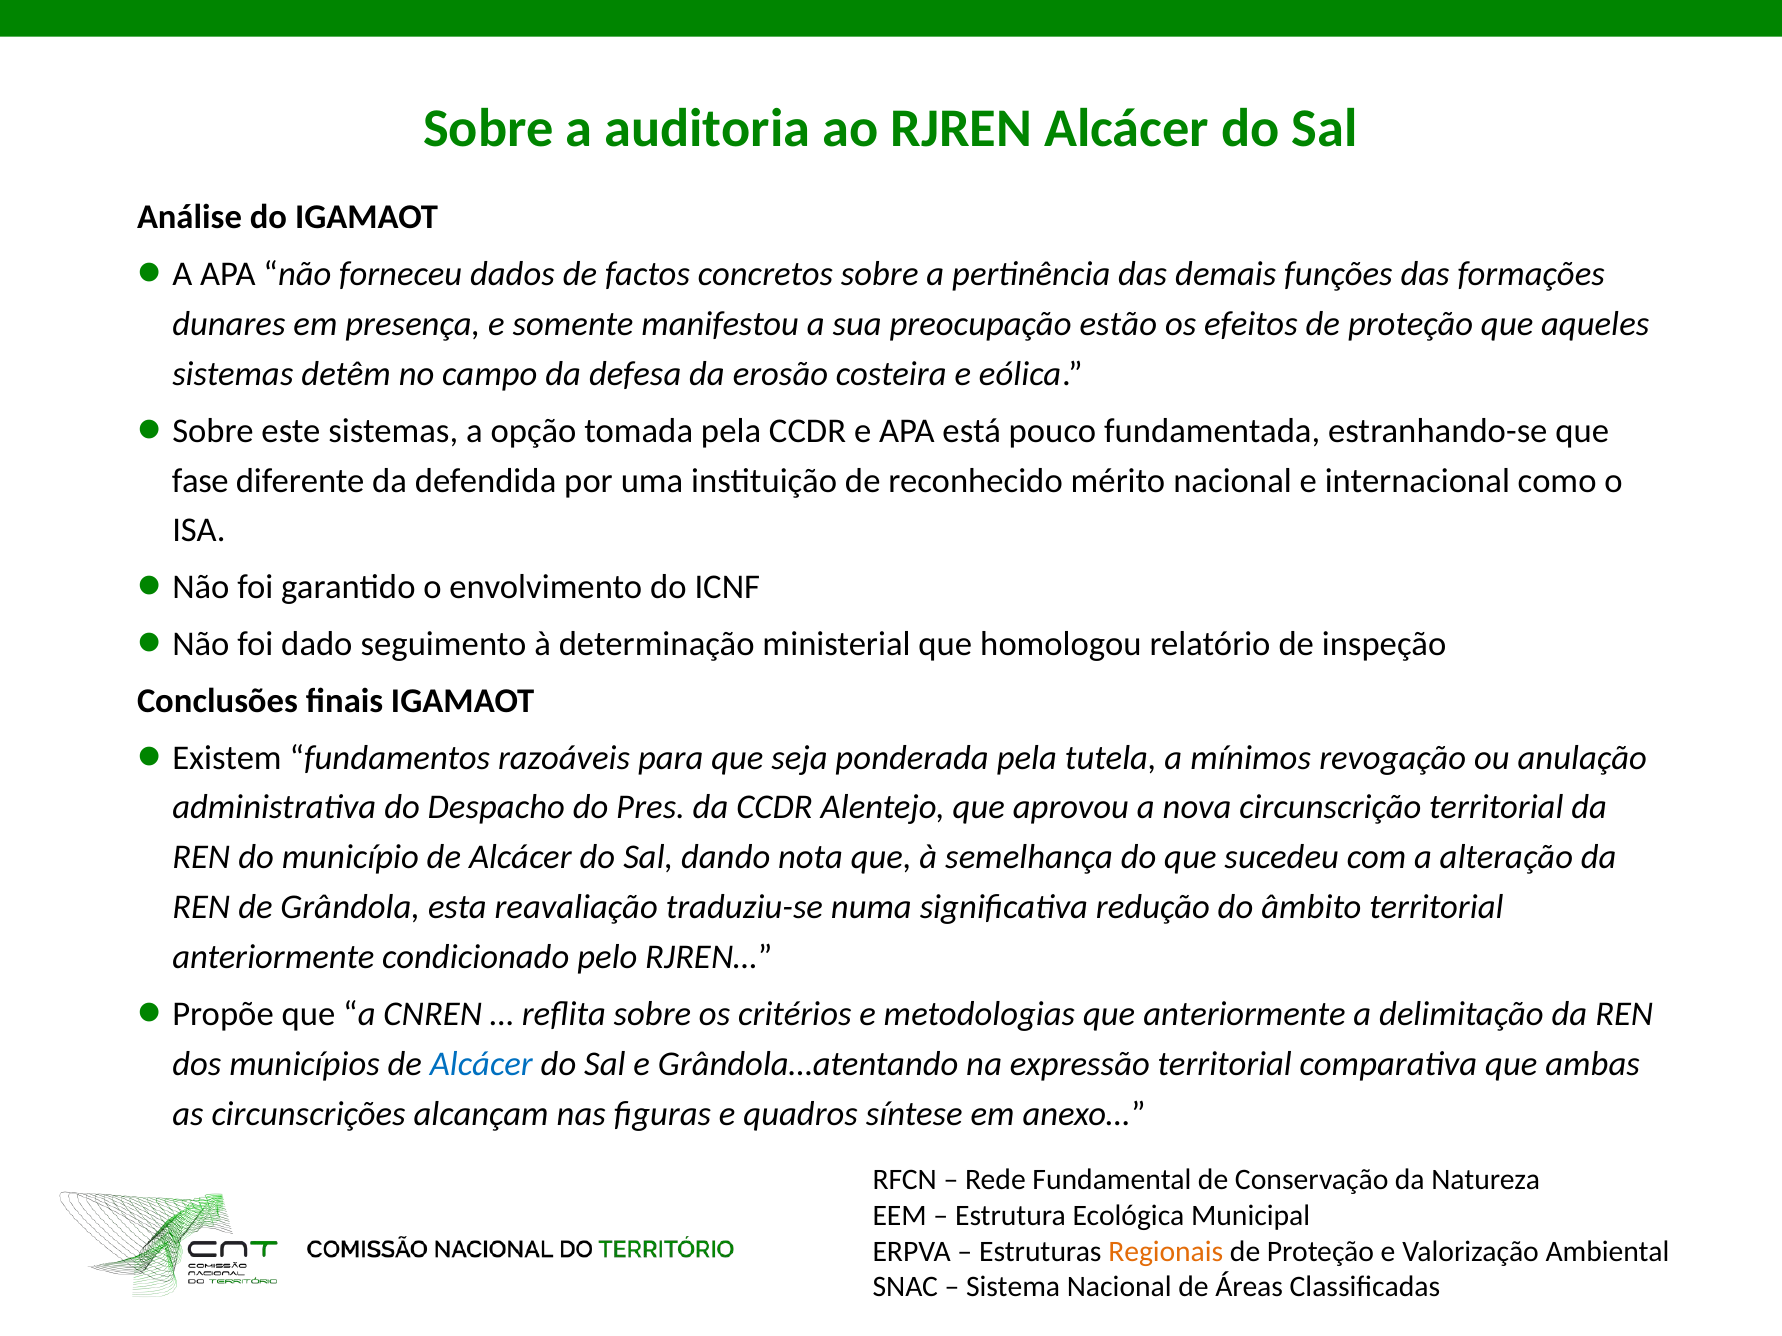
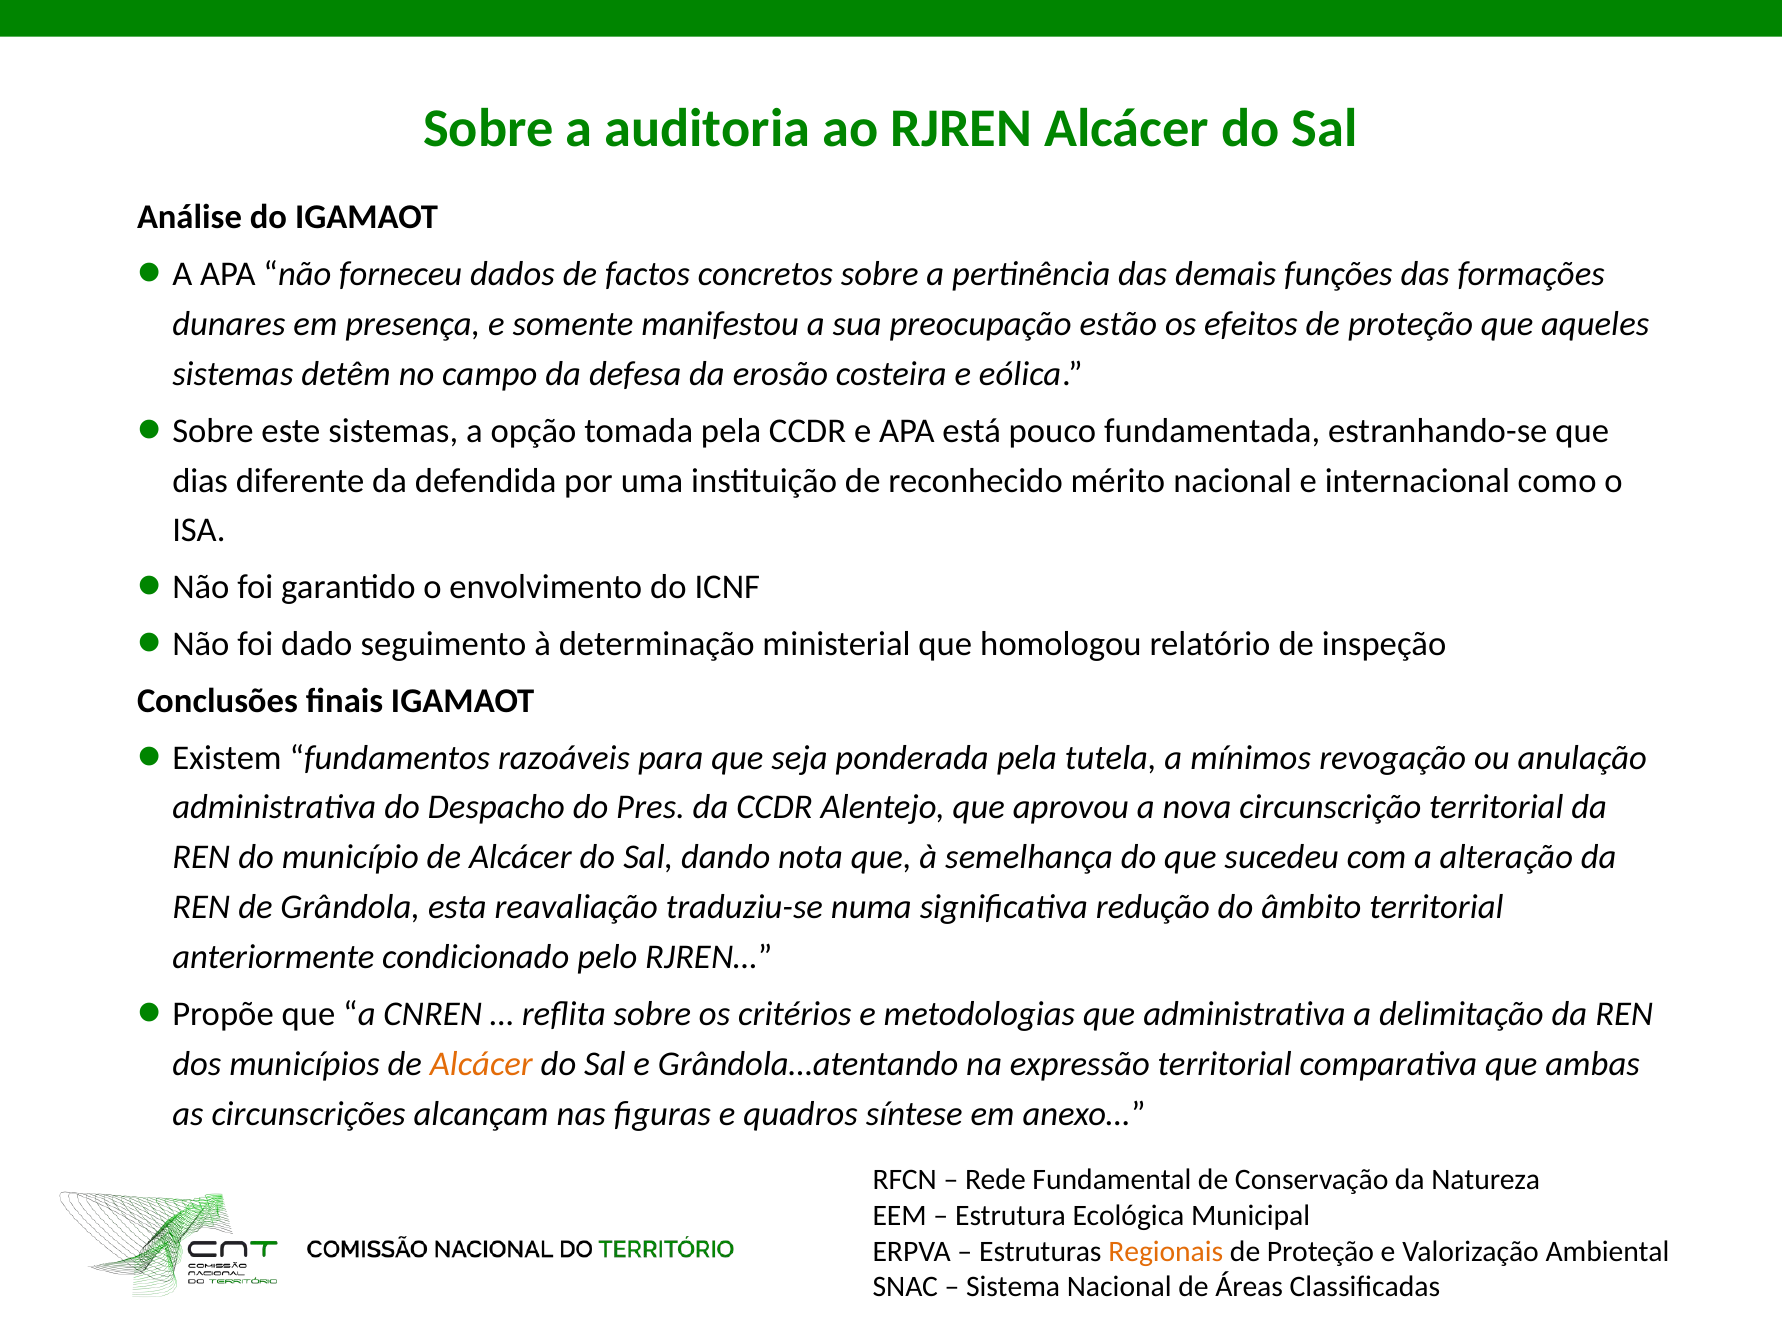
fase: fase -> dias (200, 481)
que anteriormente: anteriormente -> administrativa (1245, 1014)
Alcácer colour: blue -> orange (481, 1064)
